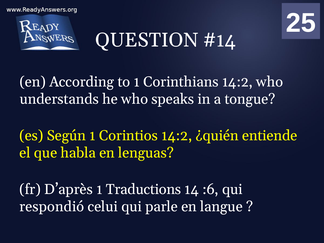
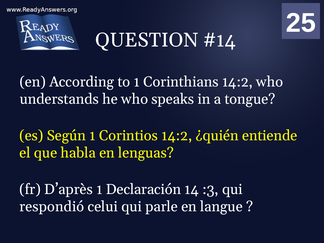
Traductions: Traductions -> Declaración (143, 189)
:6: :6 -> :3 (210, 189)
